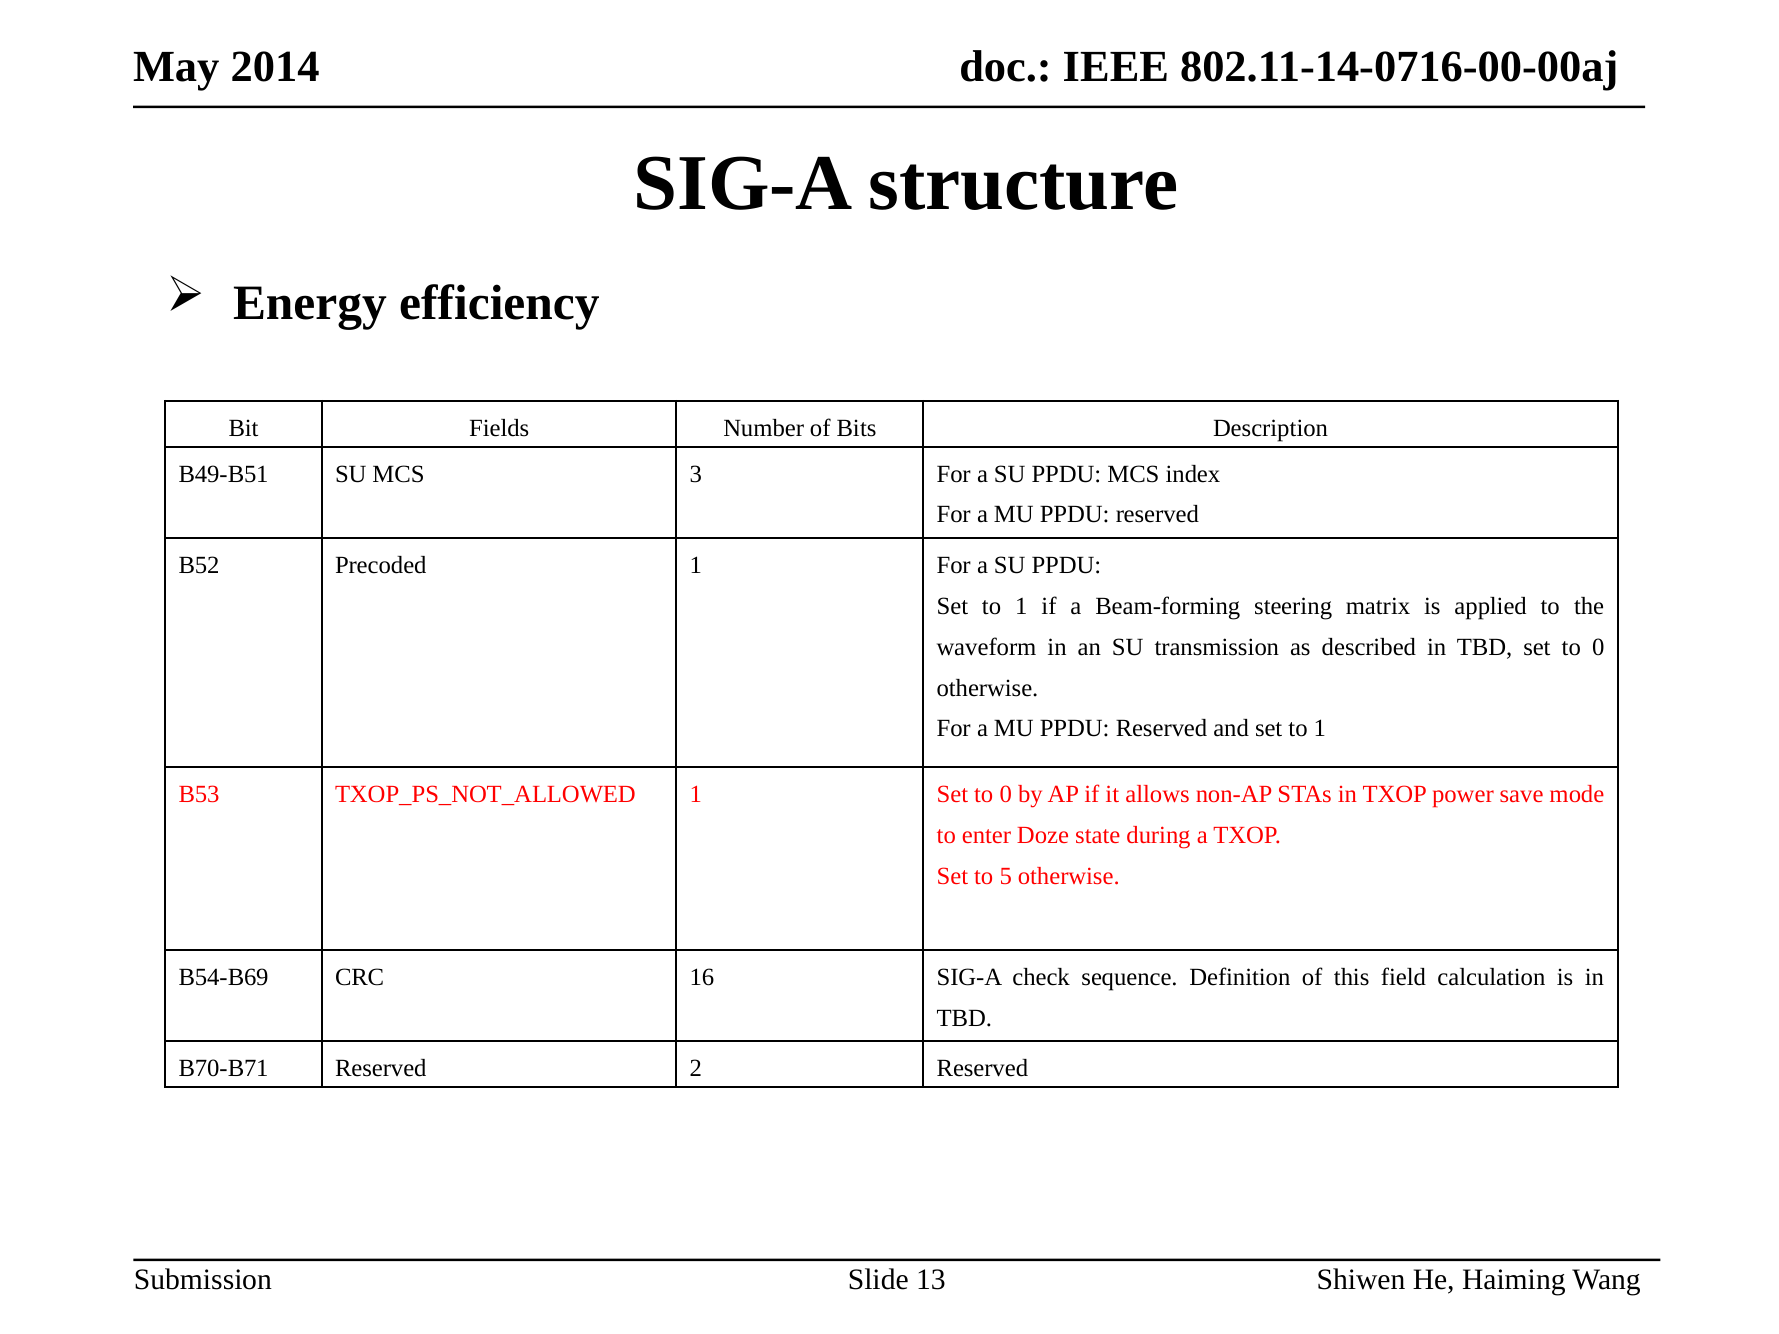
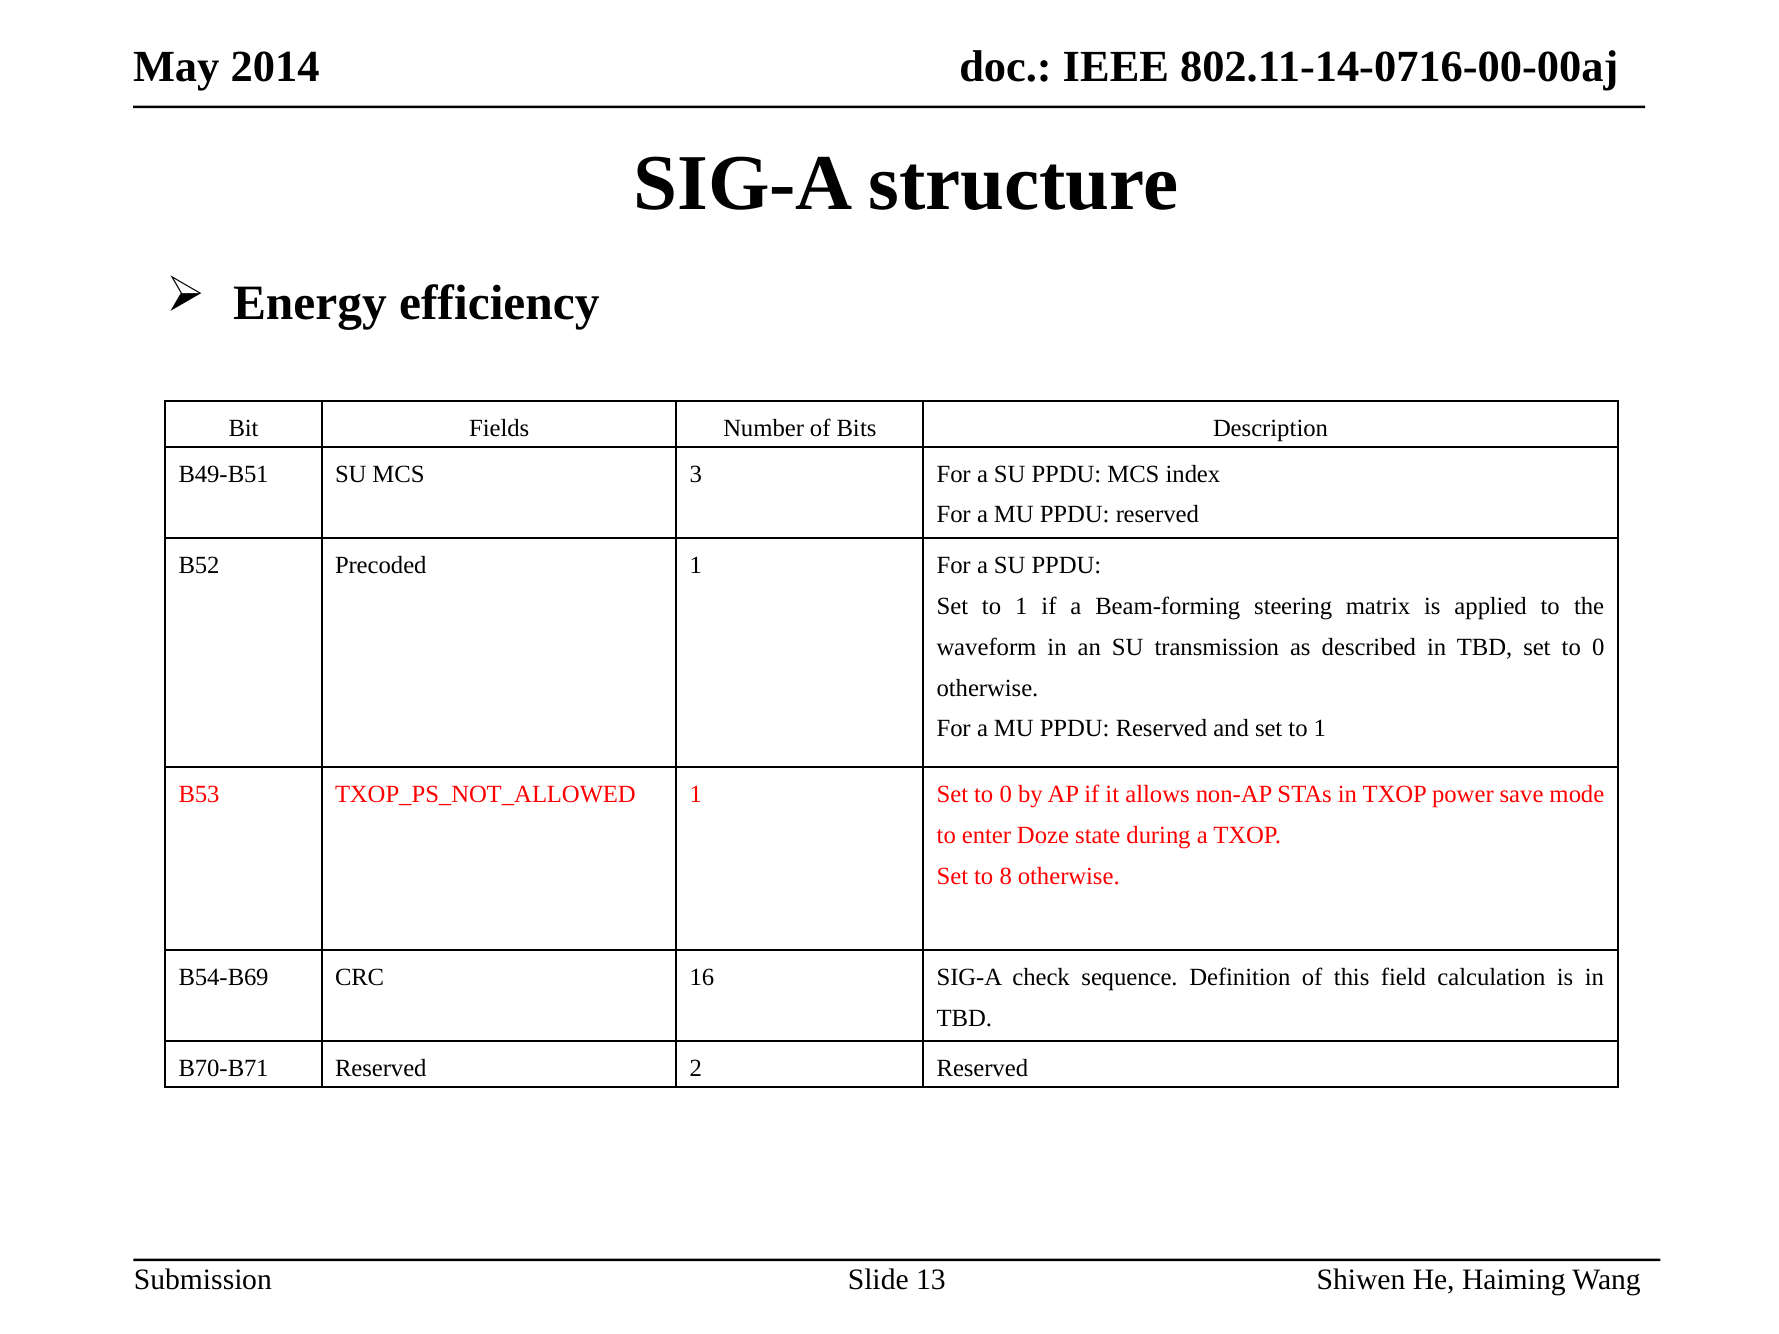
5: 5 -> 8 (1006, 876)
